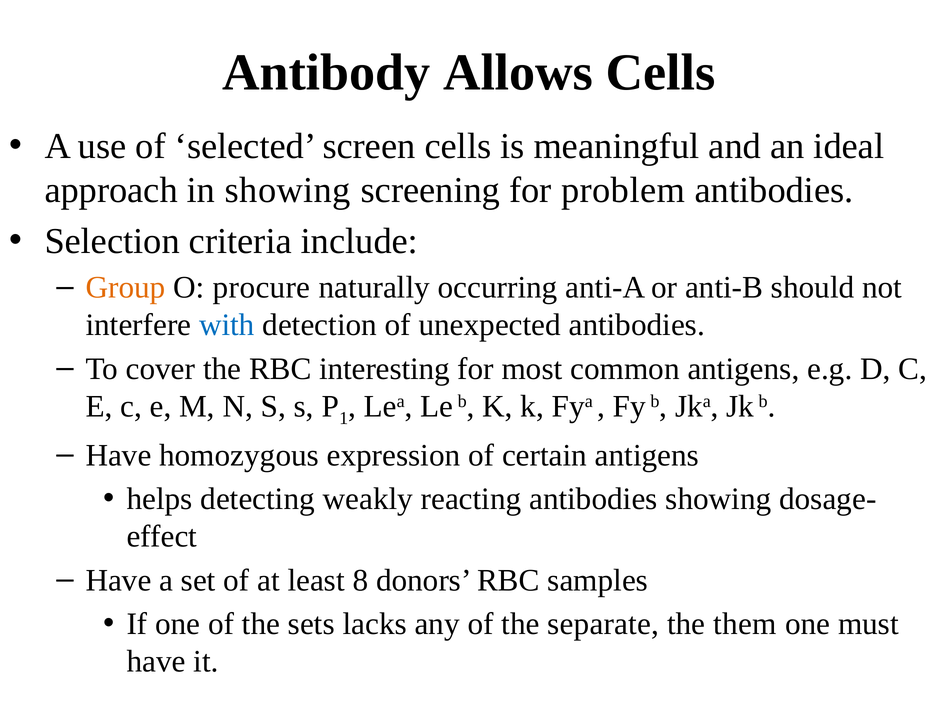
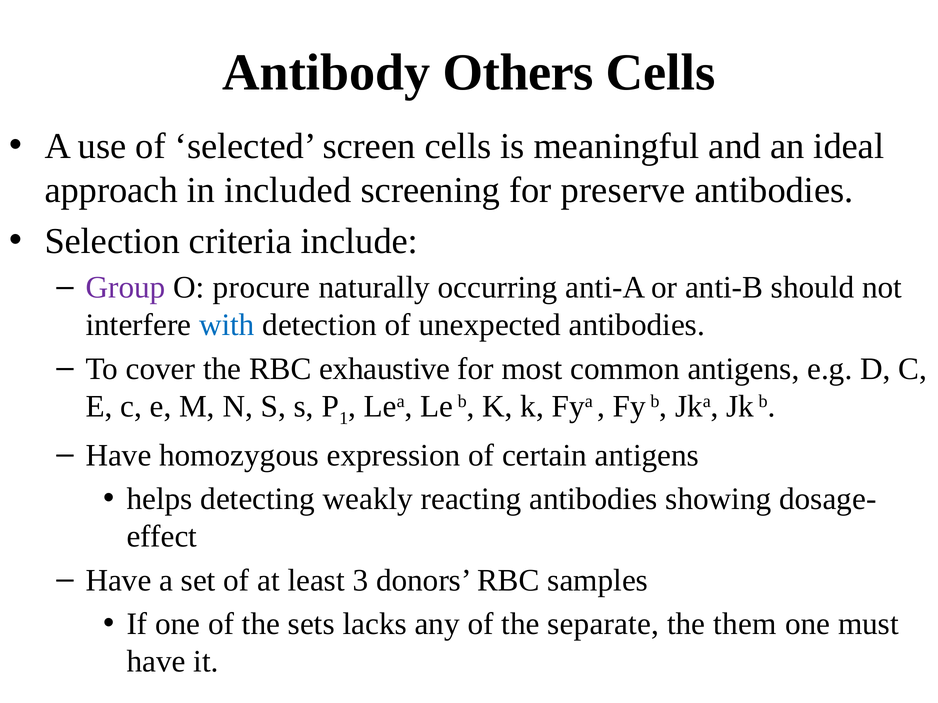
Allows: Allows -> Others (518, 72)
in showing: showing -> included (288, 190)
problem: problem -> preserve (623, 190)
Group colour: orange -> purple (126, 288)
interesting: interesting -> exhaustive (385, 369)
8: 8 -> 3 (360, 581)
